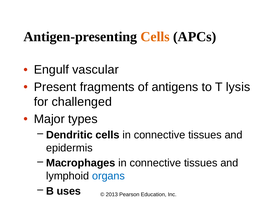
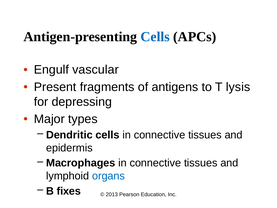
Cells colour: orange -> blue (155, 37)
challenged: challenged -> depressing (82, 102)
uses: uses -> fixes (69, 191)
